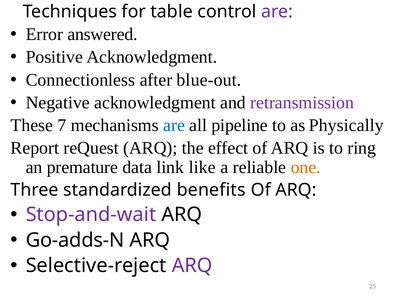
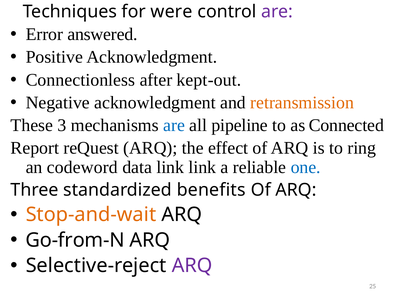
table: table -> were (172, 12)
blue-out: blue-out -> kept-out (209, 80)
retransmission colour: purple -> orange (302, 103)
7: 7 -> 3 (62, 125)
Physically: Physically -> Connected (346, 125)
premature: premature -> codeword (82, 167)
link like: like -> link (202, 167)
one colour: orange -> blue (306, 167)
Stop-and-wait colour: purple -> orange (91, 215)
Go-adds-N: Go-adds-N -> Go-from-N (75, 240)
